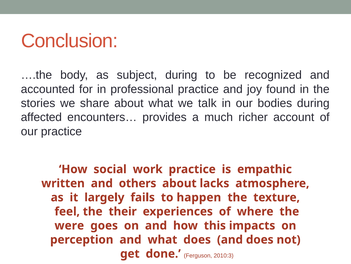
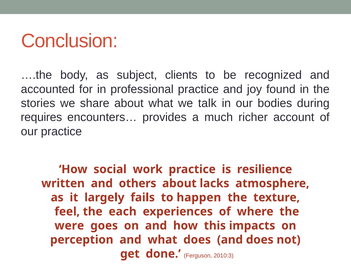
subject during: during -> clients (181, 75)
affected: affected -> requires (41, 117)
empathic: empathic -> resilience (265, 169)
their: their -> each (123, 211)
